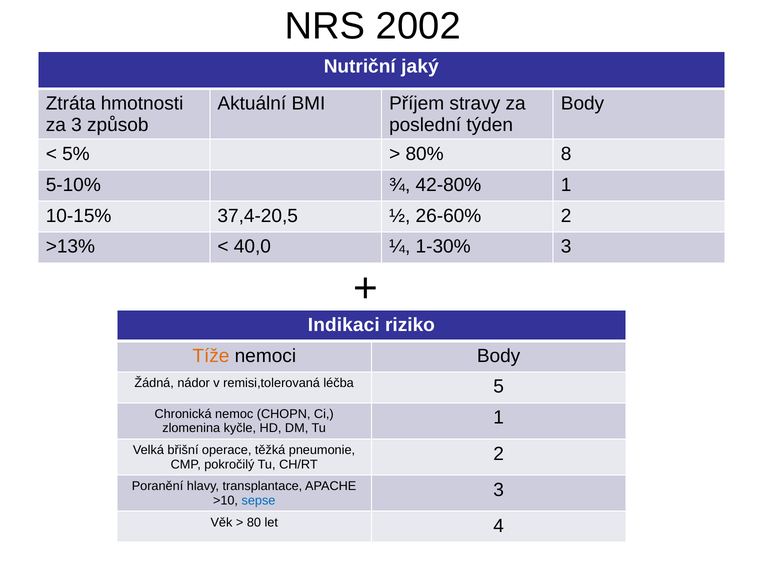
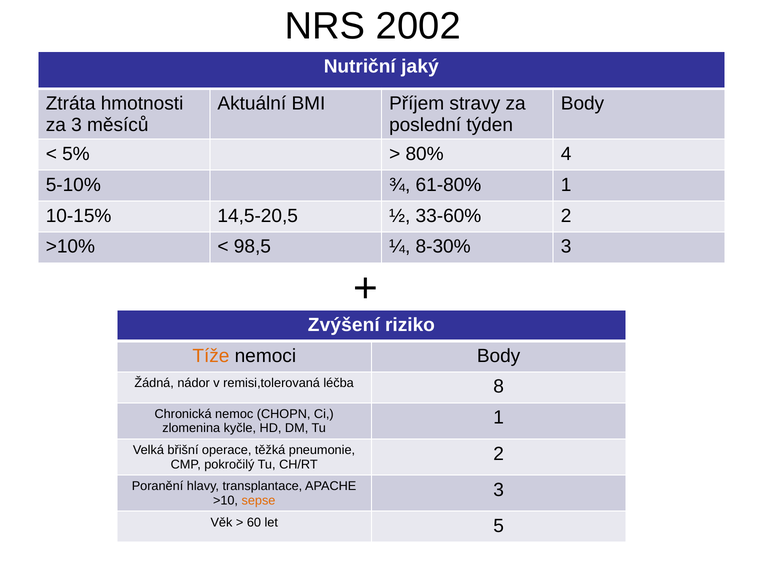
způsob: způsob -> měsíců (118, 125)
8: 8 -> 4 (566, 154)
42-80%: 42-80% -> 61-80% (448, 185)
37,4-20,5: 37,4-20,5 -> 14,5-20,5 (258, 216)
26-60%: 26-60% -> 33-60% (448, 216)
>13%: >13% -> >10% (70, 247)
40,0: 40,0 -> 98,5 (252, 247)
1-30%: 1-30% -> 8-30% (443, 247)
Indikaci: Indikaci -> Zvýšení (344, 325)
5: 5 -> 8 (499, 387)
sepse colour: blue -> orange (259, 501)
80: 80 -> 60 (254, 523)
4: 4 -> 5 (499, 526)
